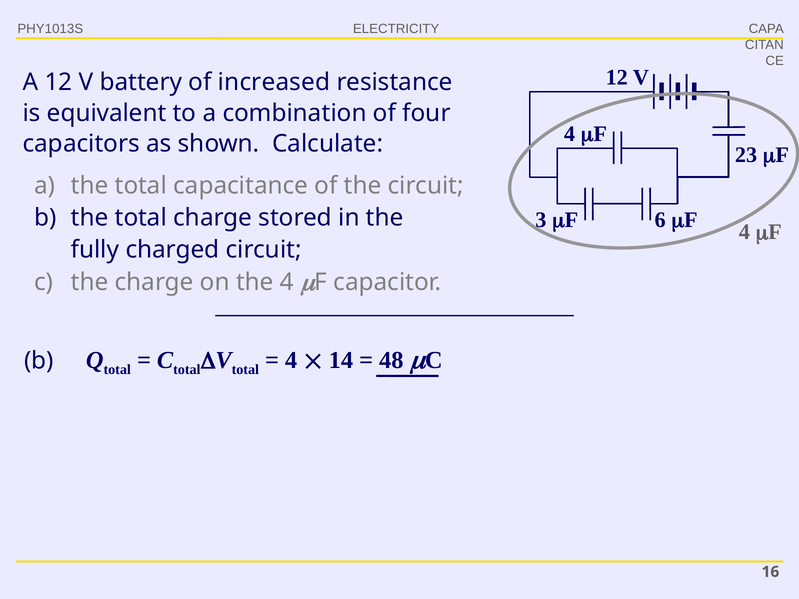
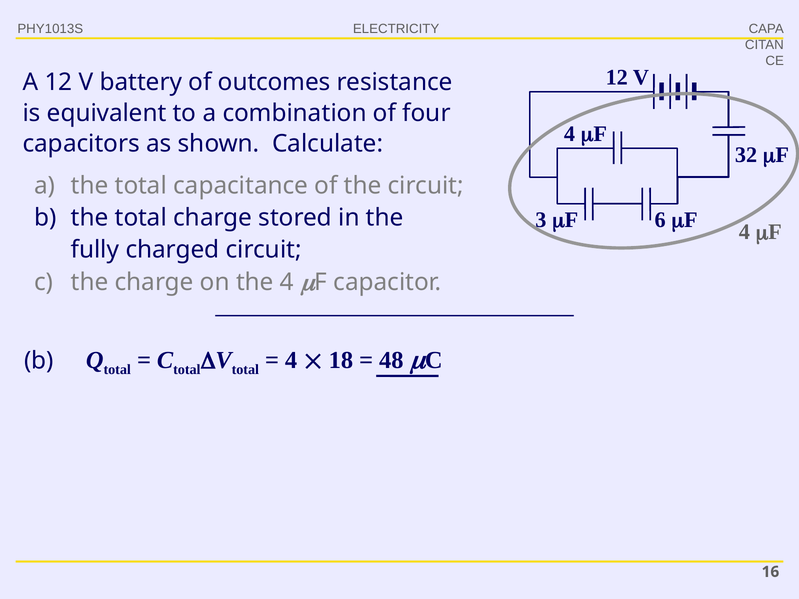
increased: increased -> outcomes (274, 82)
23: 23 -> 32 (746, 155)
14: 14 -> 18 (341, 360)
